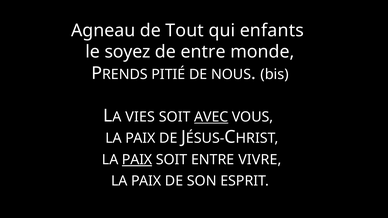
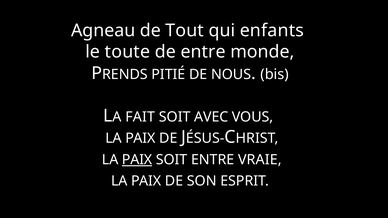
soyez: soyez -> toute (127, 52)
VIES: VIES -> FAIT (140, 117)
AVEC underline: present -> none (211, 117)
VIVRE: VIVRE -> VRAIE (260, 160)
